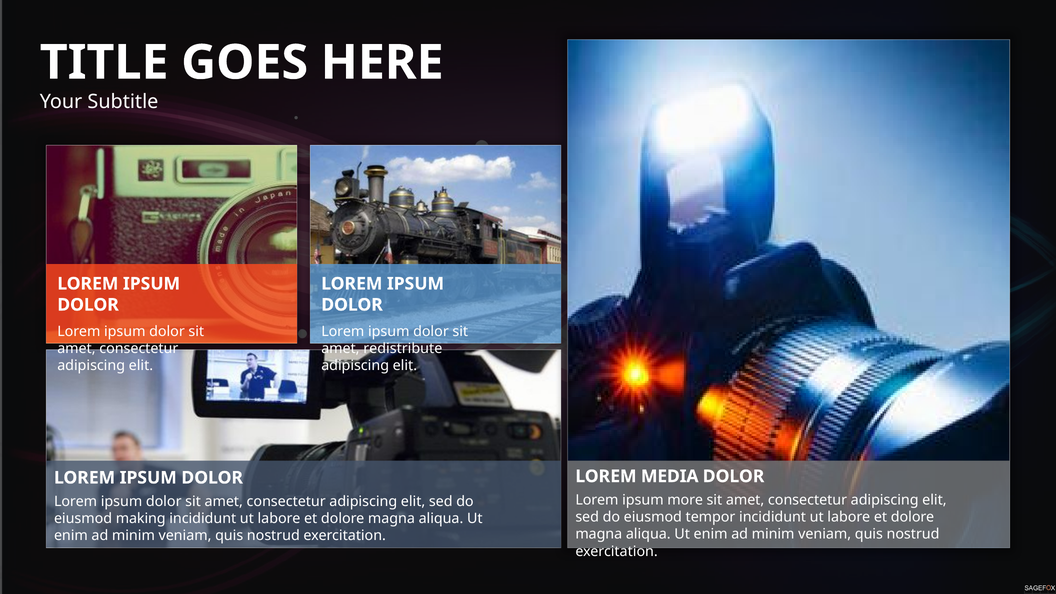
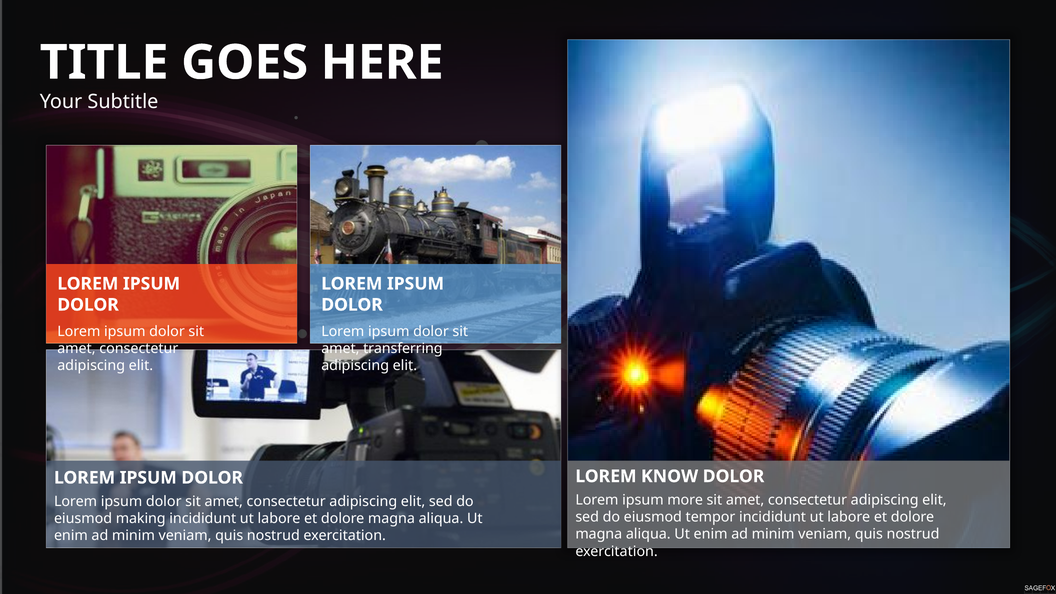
redistribute: redistribute -> transferring (403, 349)
MEDIA: MEDIA -> KNOW (670, 476)
